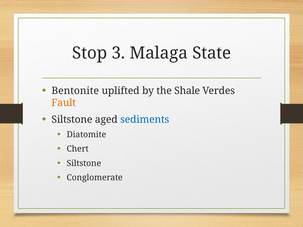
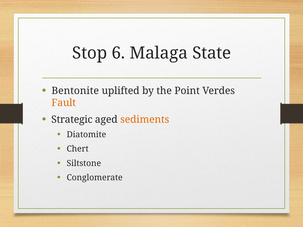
3: 3 -> 6 (118, 53)
Shale: Shale -> Point (187, 91)
Siltstone: Siltstone -> Strategic (72, 120)
sediments colour: blue -> orange (145, 120)
